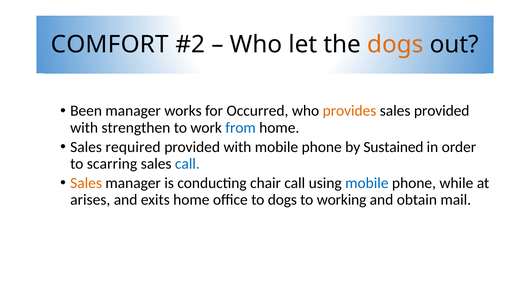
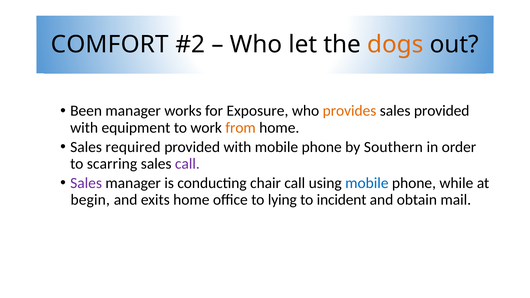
Occurred: Occurred -> Exposure (257, 111)
strengthen: strengthen -> equipment (136, 128)
from colour: blue -> orange (241, 128)
Sustained: Sustained -> Southern (393, 147)
call colour: blue -> purple (187, 164)
Sales colour: orange -> purple (86, 183)
arises: arises -> begin (90, 200)
to dogs: dogs -> lying (282, 200)
working: working -> incident (342, 200)
